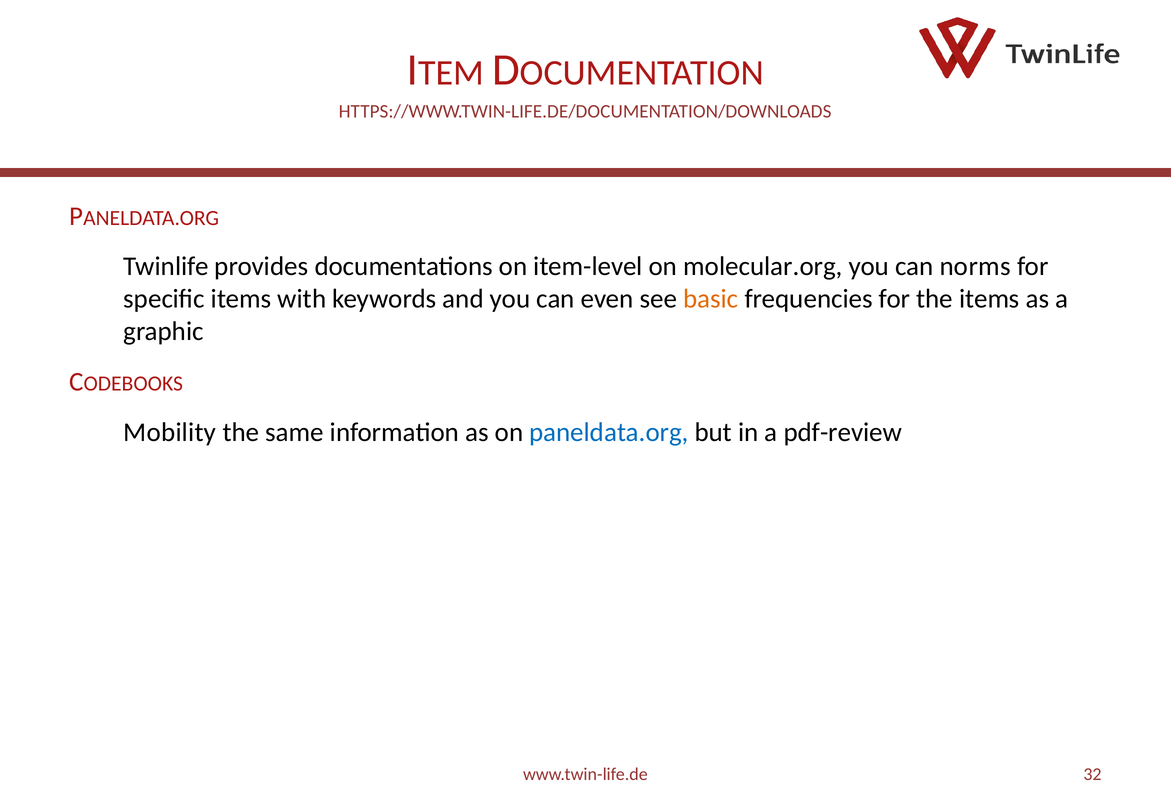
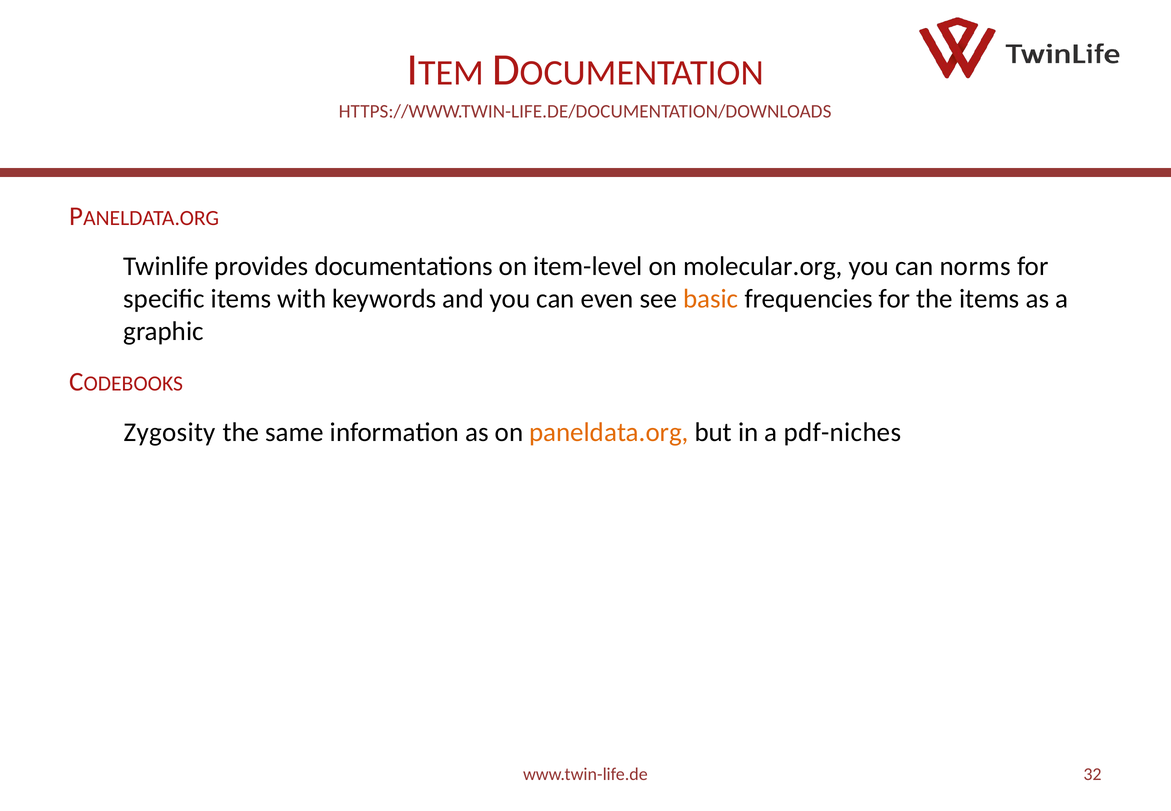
Mobility: Mobility -> Zygosity (170, 432)
paneldata.org colour: blue -> orange (609, 432)
pdf-review: pdf-review -> pdf-niches (843, 432)
